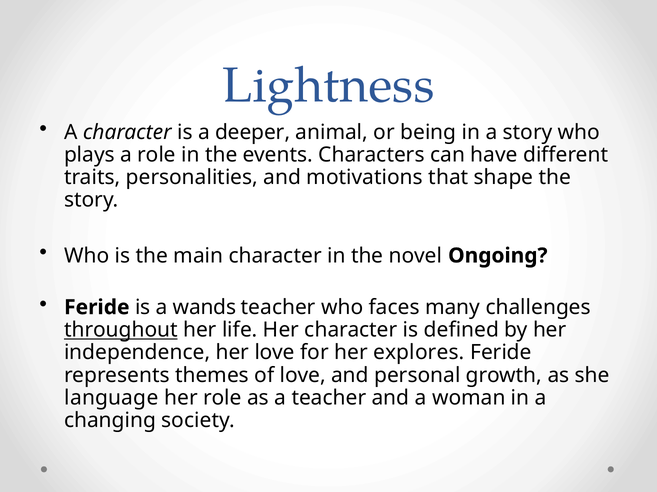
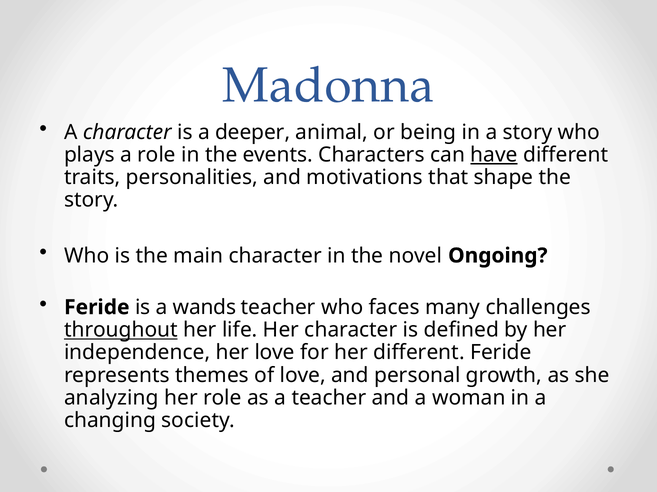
Lightness: Lightness -> Madonna (328, 86)
have underline: none -> present (494, 155)
her explores: explores -> different (419, 353)
language: language -> analyzing (111, 398)
